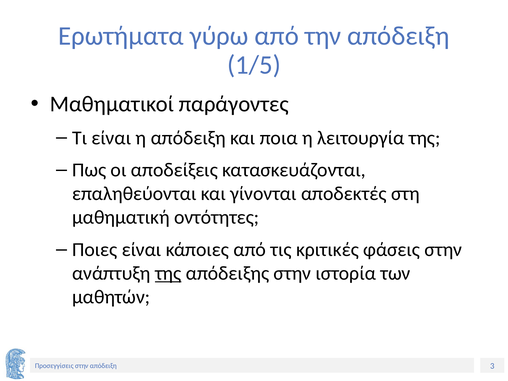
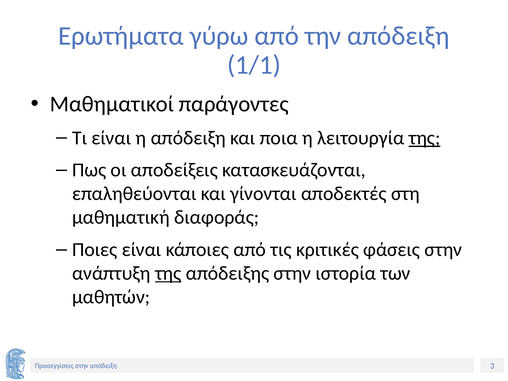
1/5: 1/5 -> 1/1 (254, 65)
της underline: none -> present (425, 138)
οντότητες: οντότητες -> διαφοράς (217, 217)
